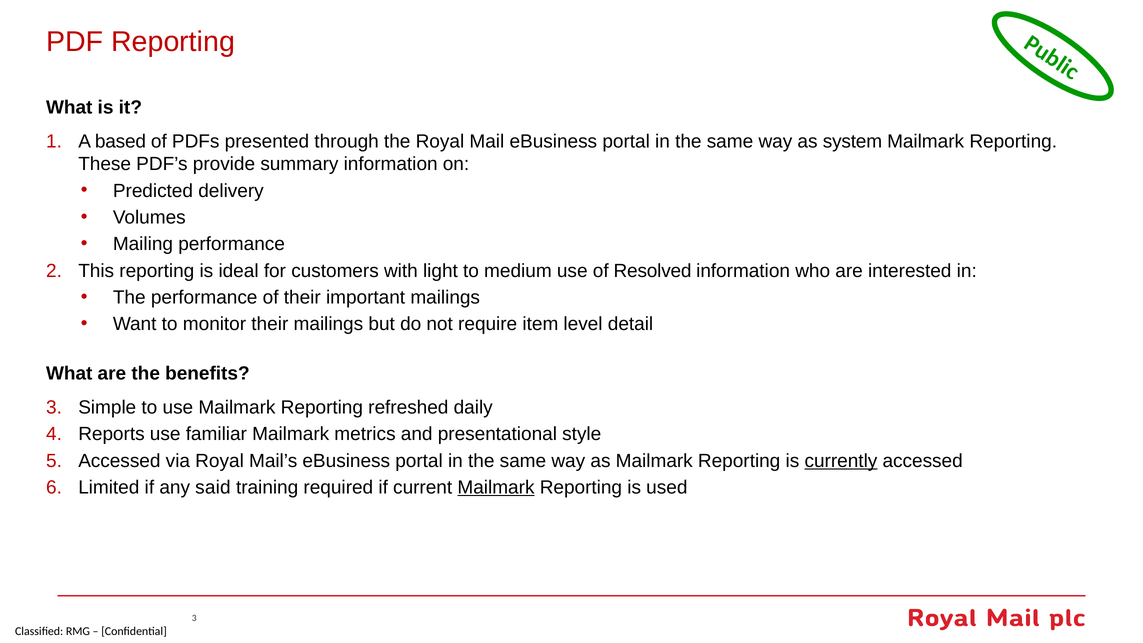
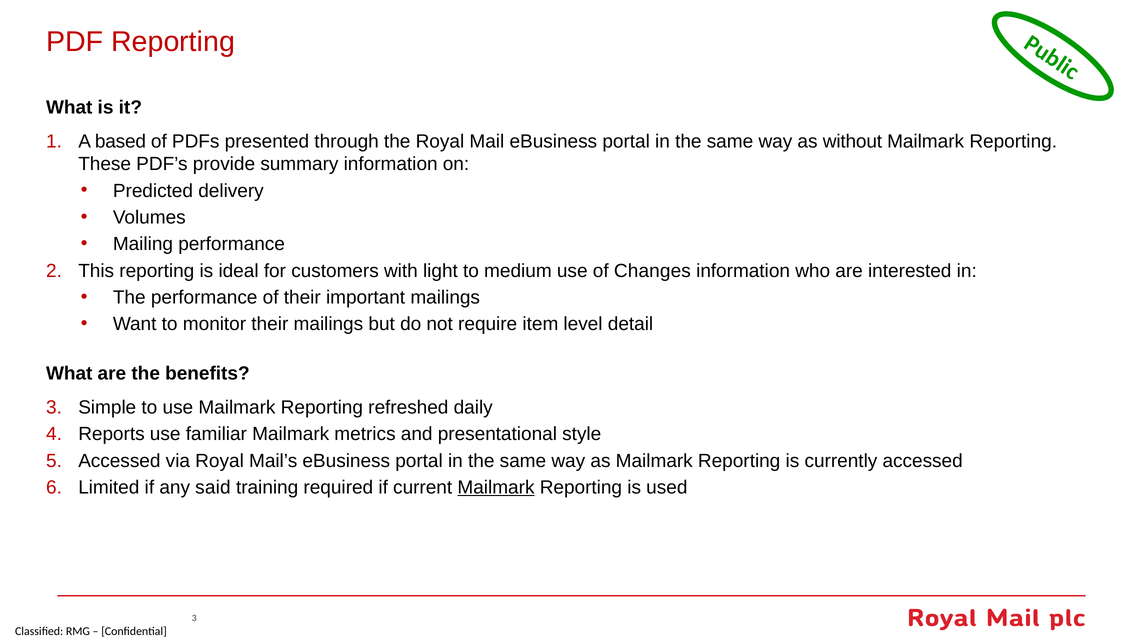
system: system -> without (852, 141)
Resolved: Resolved -> Changes (652, 271)
currently underline: present -> none (841, 461)
